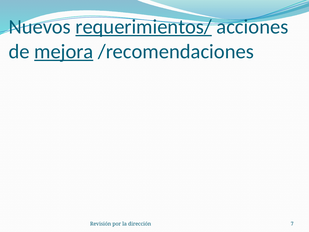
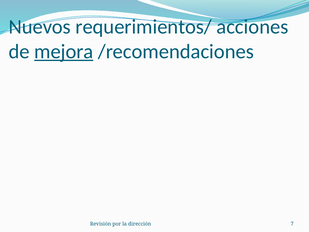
requerimientos/ underline: present -> none (144, 27)
